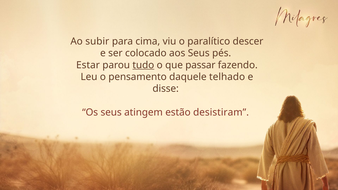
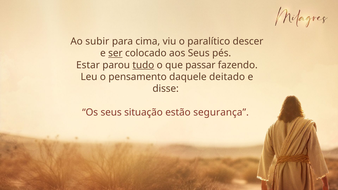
ser underline: none -> present (115, 53)
telhado: telhado -> deitado (227, 77)
atingem: atingem -> situação (143, 112)
desistiram: desistiram -> segurança (221, 112)
